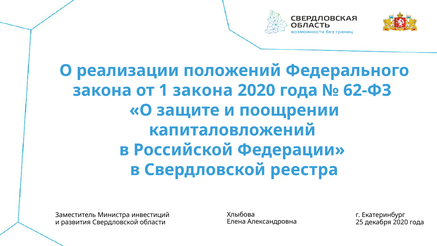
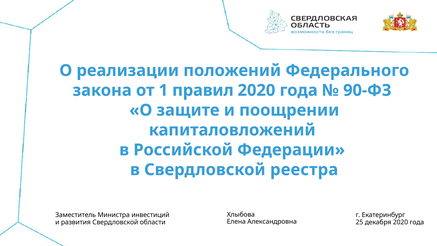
1 закона: закона -> правил (203, 90)
62-ФЗ: 62-ФЗ -> 90-ФЗ (367, 90)
